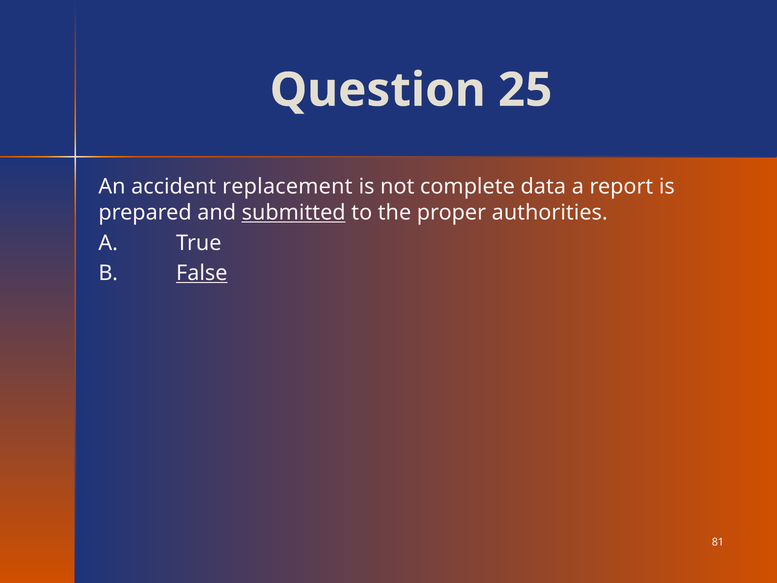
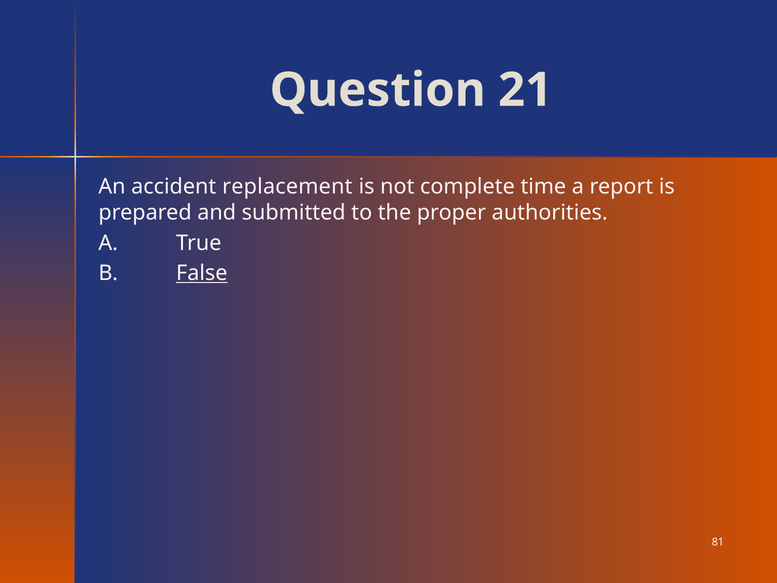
25: 25 -> 21 (525, 90)
data: data -> time (543, 187)
submitted underline: present -> none (294, 213)
